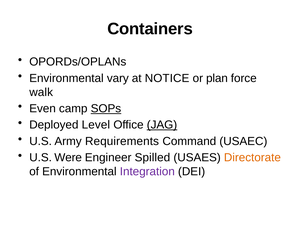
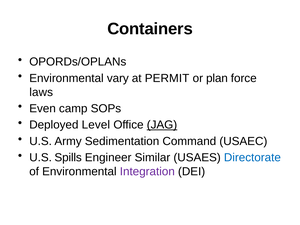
NOTICE: NOTICE -> PERMIT (167, 78)
walk: walk -> laws (41, 92)
SOPs underline: present -> none (106, 109)
Requirements: Requirements -> Sedimentation (122, 141)
Were: Were -> Spills (68, 158)
Spilled: Spilled -> Similar (152, 158)
Directorate colour: orange -> blue (252, 158)
